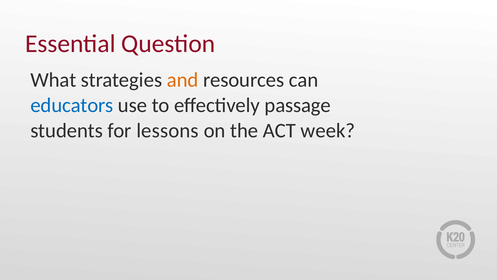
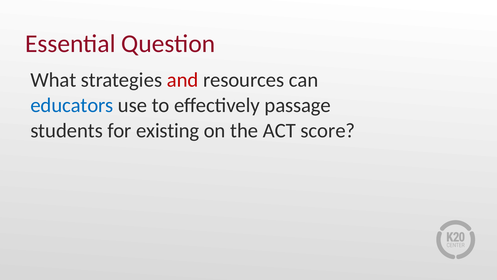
and colour: orange -> red (183, 80)
lessons: lessons -> existing (168, 130)
week: week -> score (328, 130)
